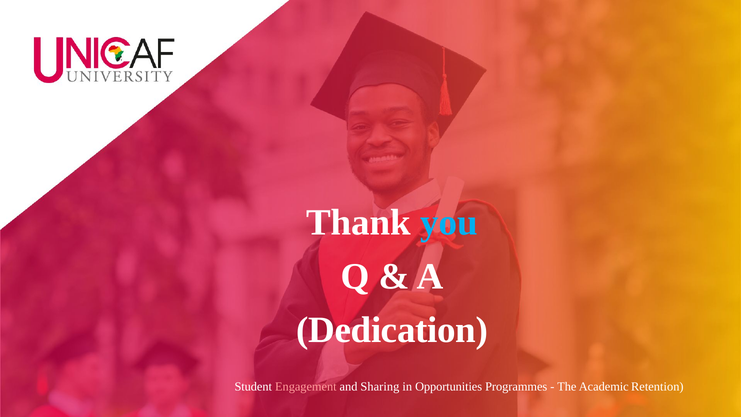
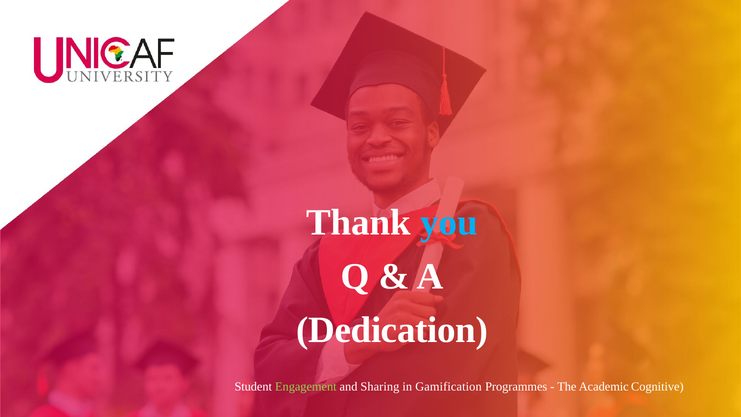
Engagement colour: pink -> light green (306, 386)
Opportunities: Opportunities -> Gamification (449, 386)
Retention: Retention -> Cognitive (657, 386)
